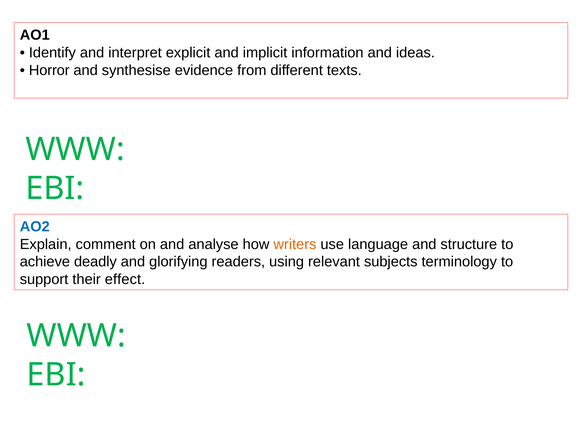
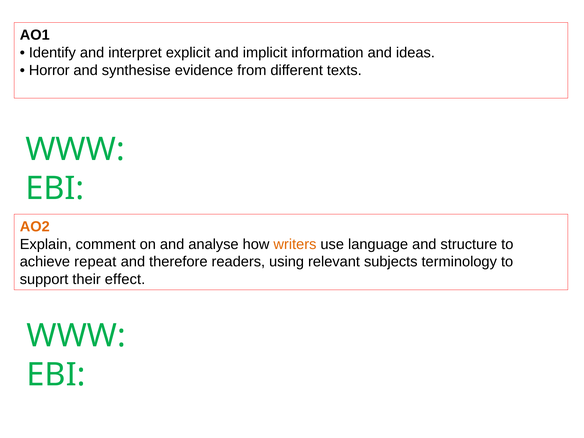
AO2 colour: blue -> orange (35, 227)
deadly: deadly -> repeat (95, 262)
glorifying: glorifying -> therefore (178, 262)
